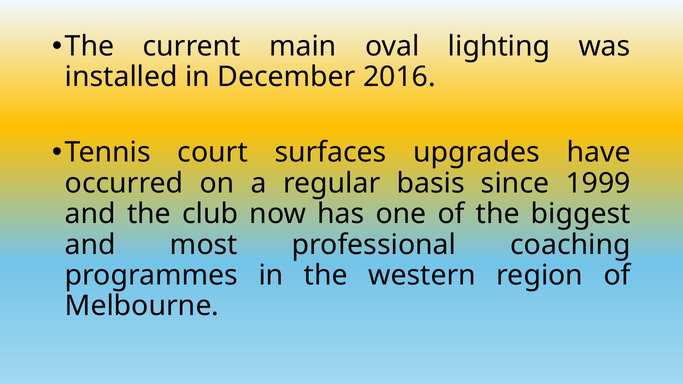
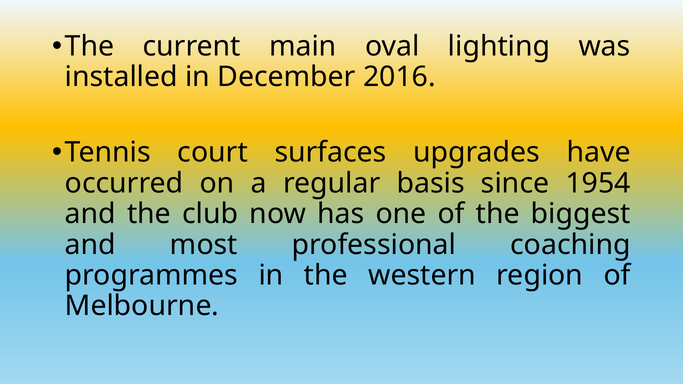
1999: 1999 -> 1954 (598, 183)
